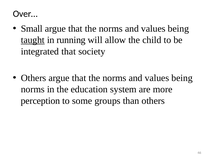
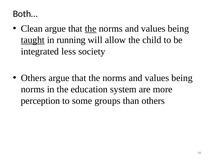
Over…: Over… -> Both… (25, 14)
Small: Small -> Clean (32, 29)
the underline: none -> present (91, 29)
integrated that: that -> less (69, 52)
